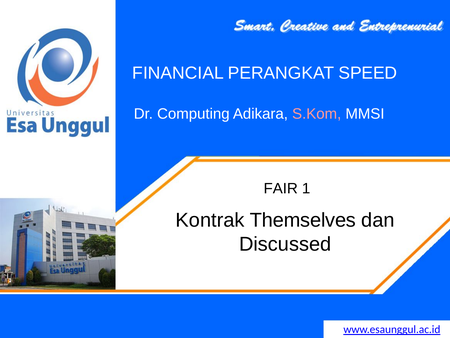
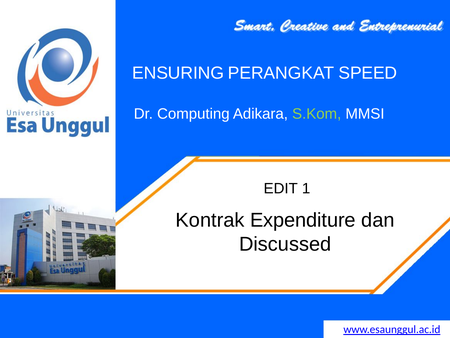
FINANCIAL: FINANCIAL -> ENSURING (178, 73)
S.Kom colour: pink -> light green (317, 114)
FAIR: FAIR -> EDIT (281, 188)
Themselves: Themselves -> Expenditure (303, 220)
